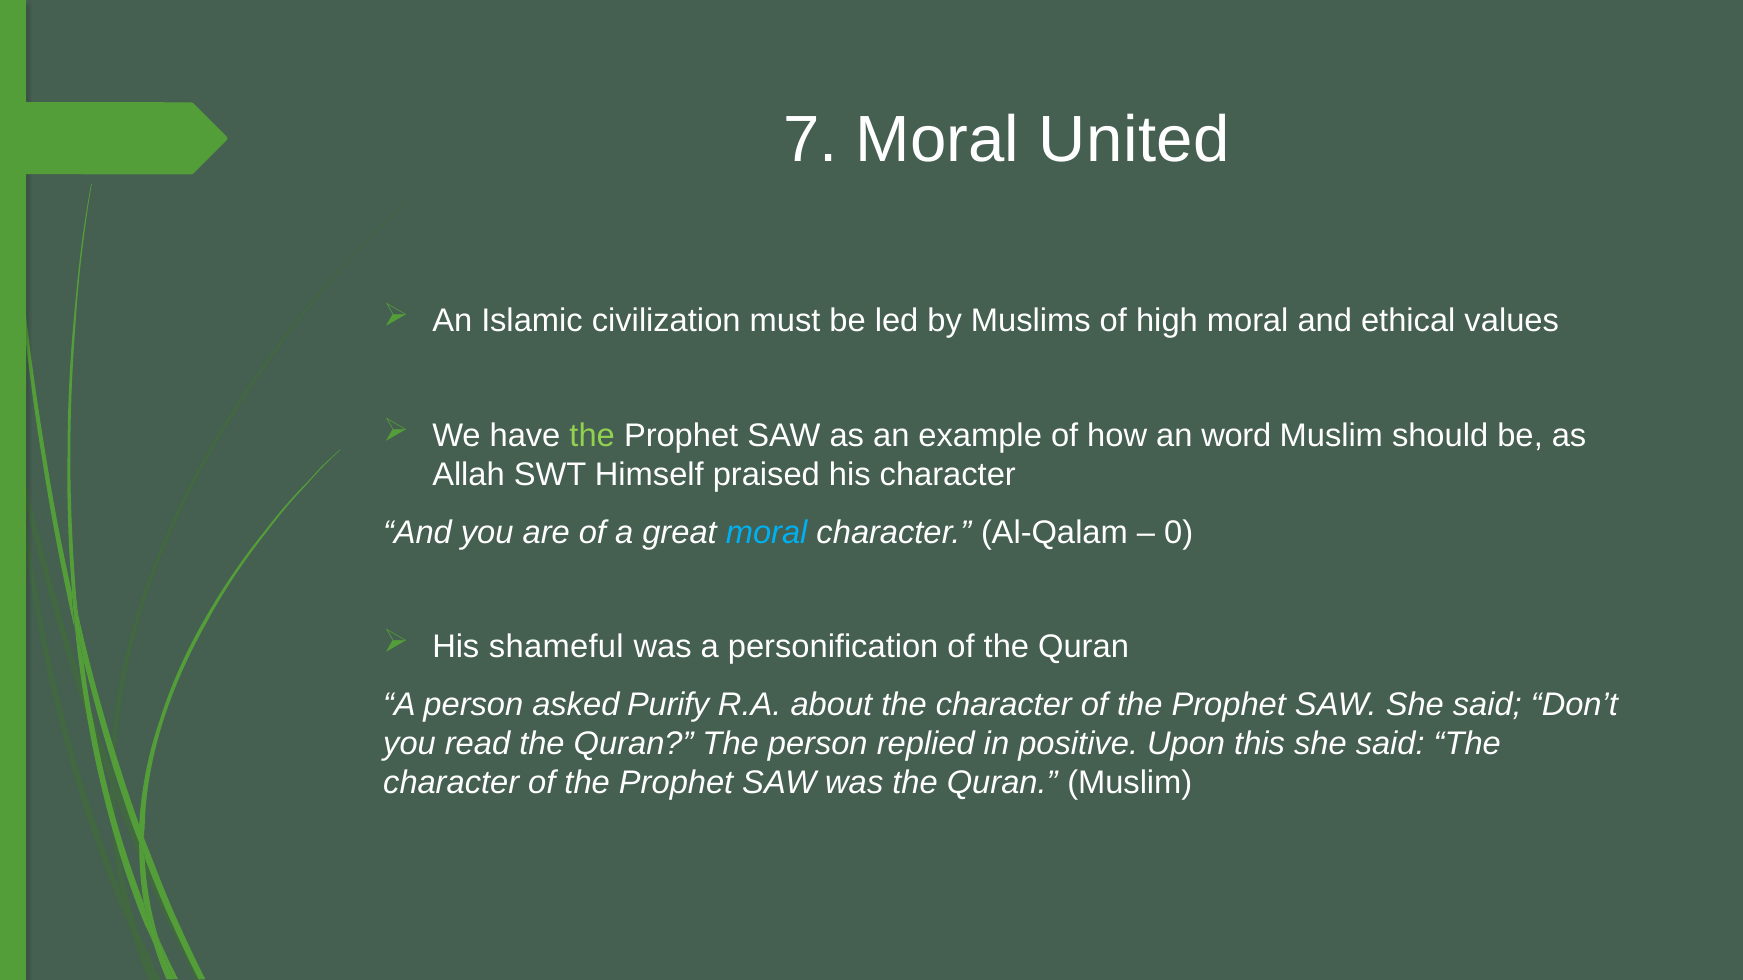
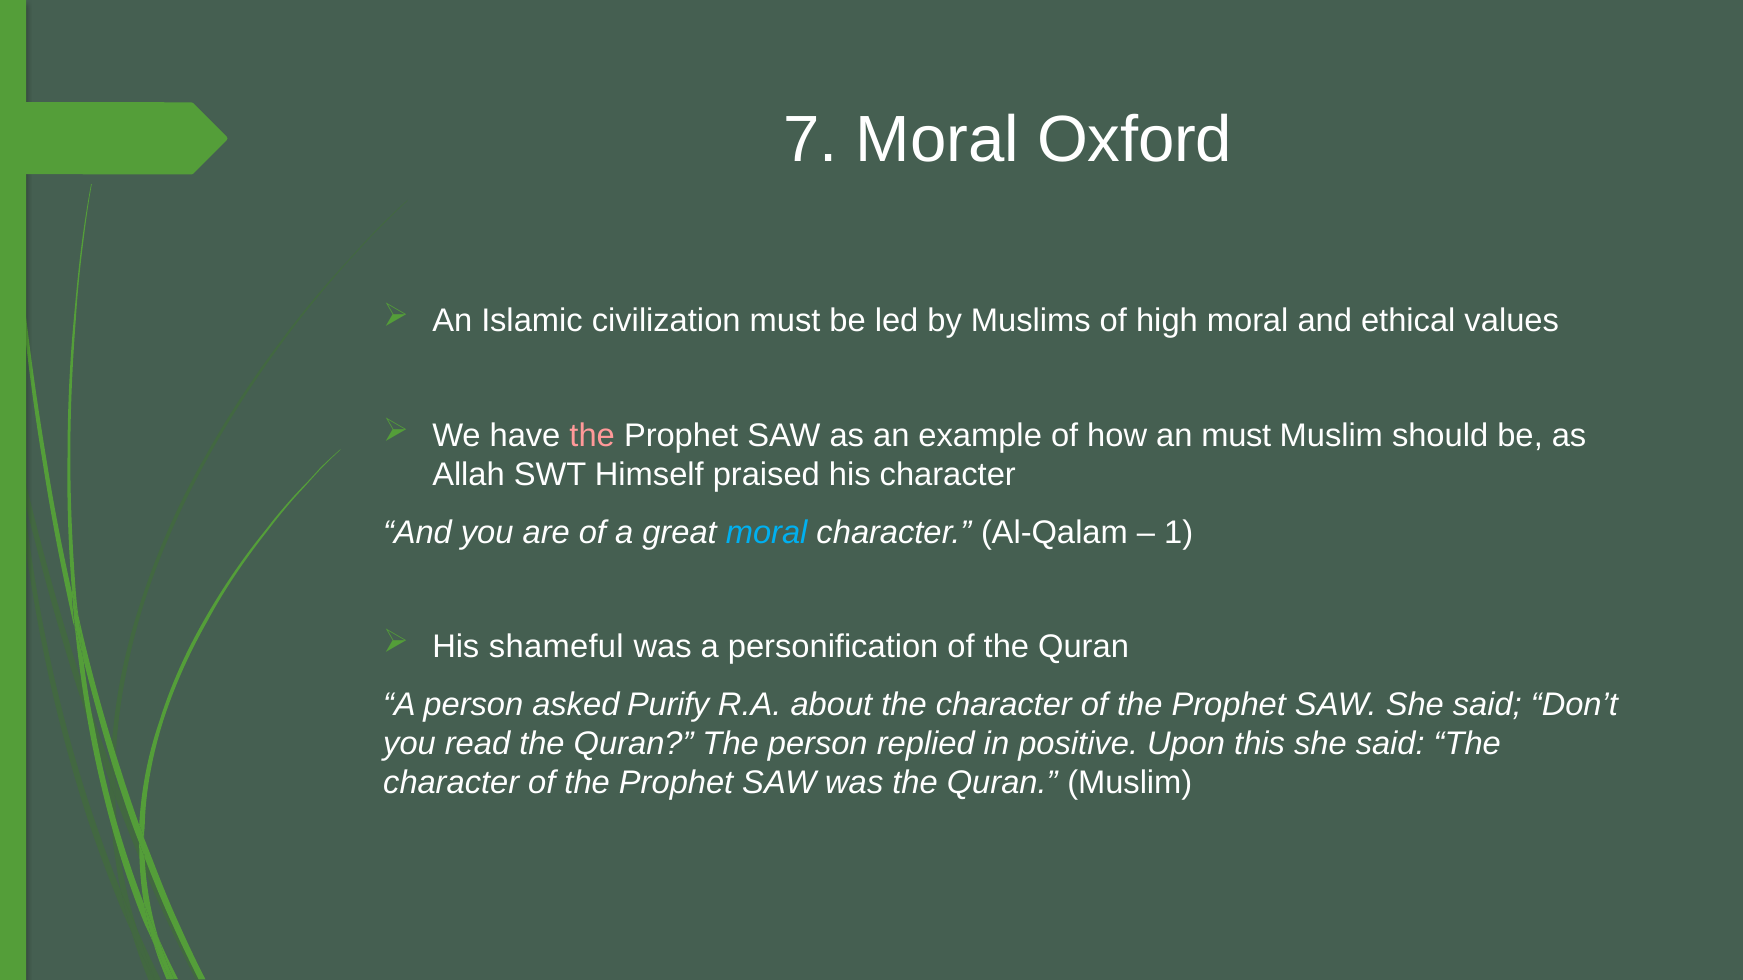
United: United -> Oxford (1135, 140)
the colour: light green -> pink (592, 436)
an word: word -> must (1236, 436)
0: 0 -> 1 (1179, 533)
